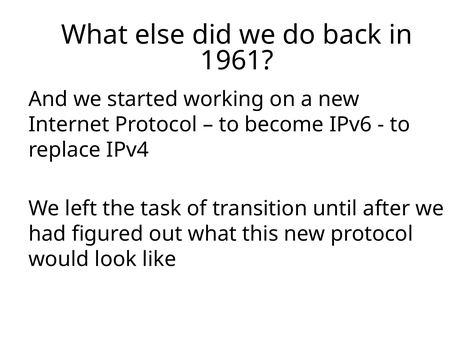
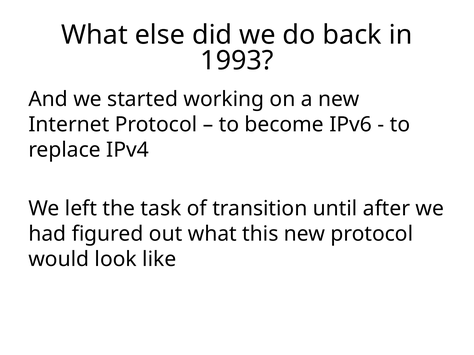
1961: 1961 -> 1993 (237, 61)
